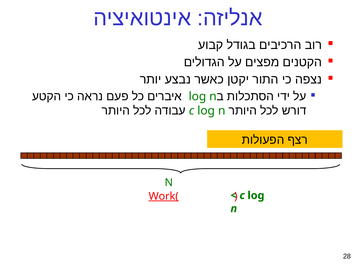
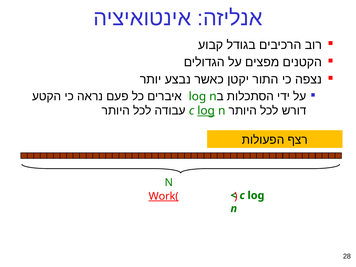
log underline: none -> present (206, 111)
